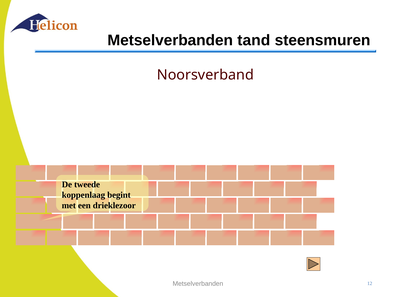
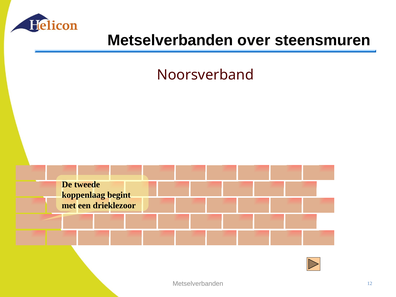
tand: tand -> over (254, 40)
